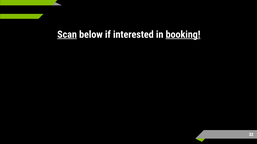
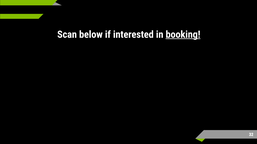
Scan underline: present -> none (67, 35)
